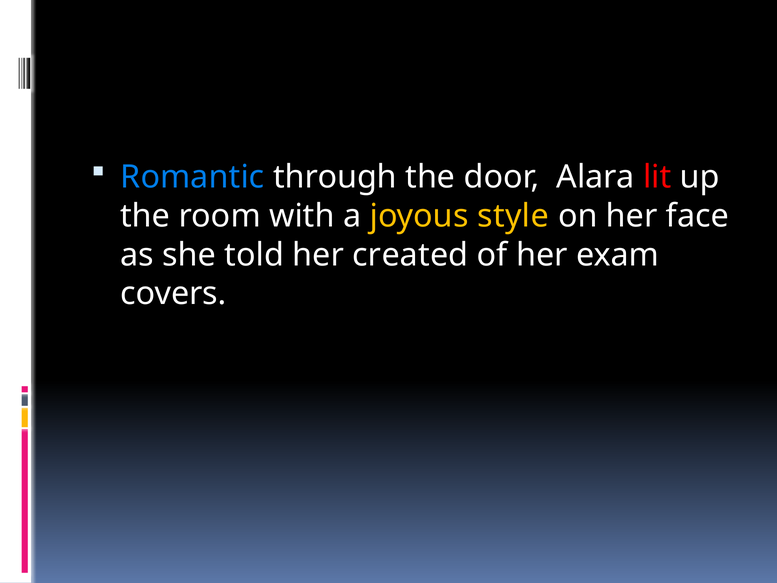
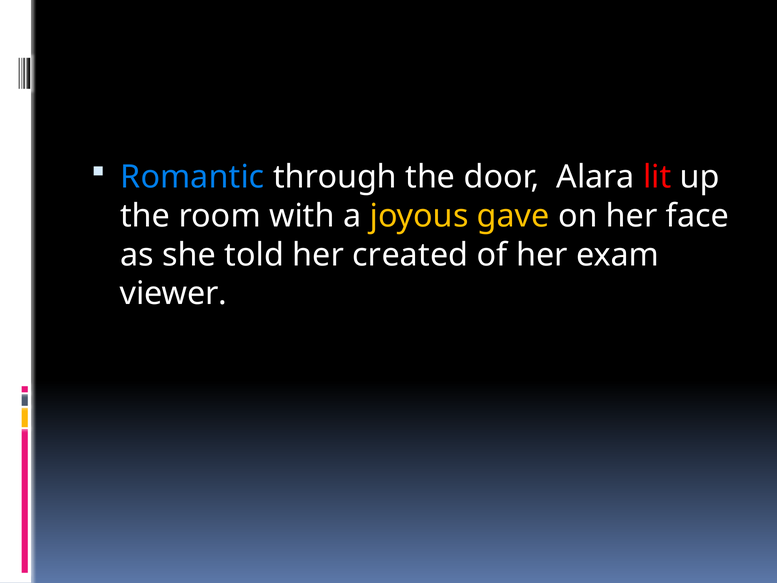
style: style -> gave (513, 216)
covers: covers -> viewer (173, 294)
